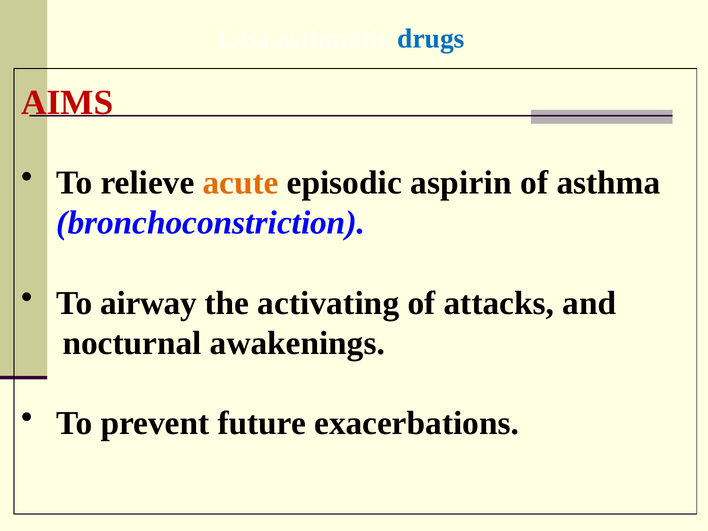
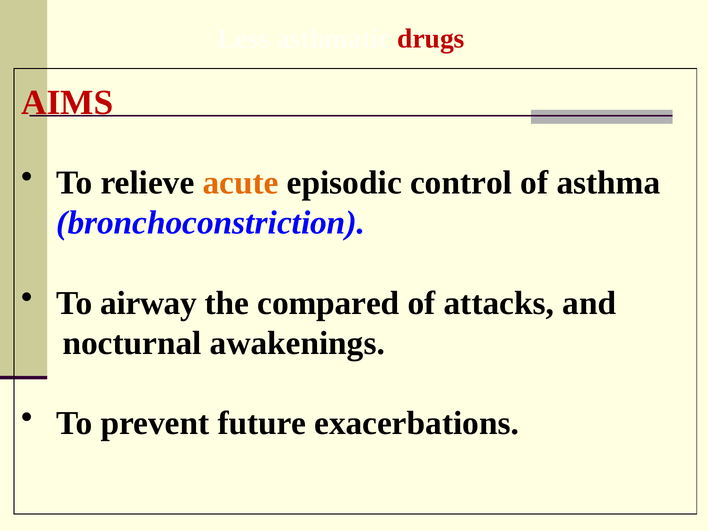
drugs colour: blue -> red (431, 39)
aspirin: aspirin -> control (461, 183)
activating: activating -> compared (328, 303)
